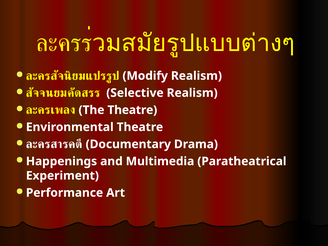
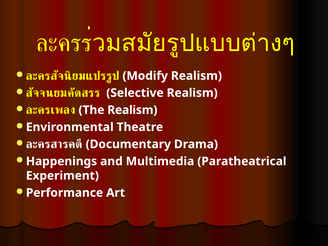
The Theatre: Theatre -> Realism (132, 110)
